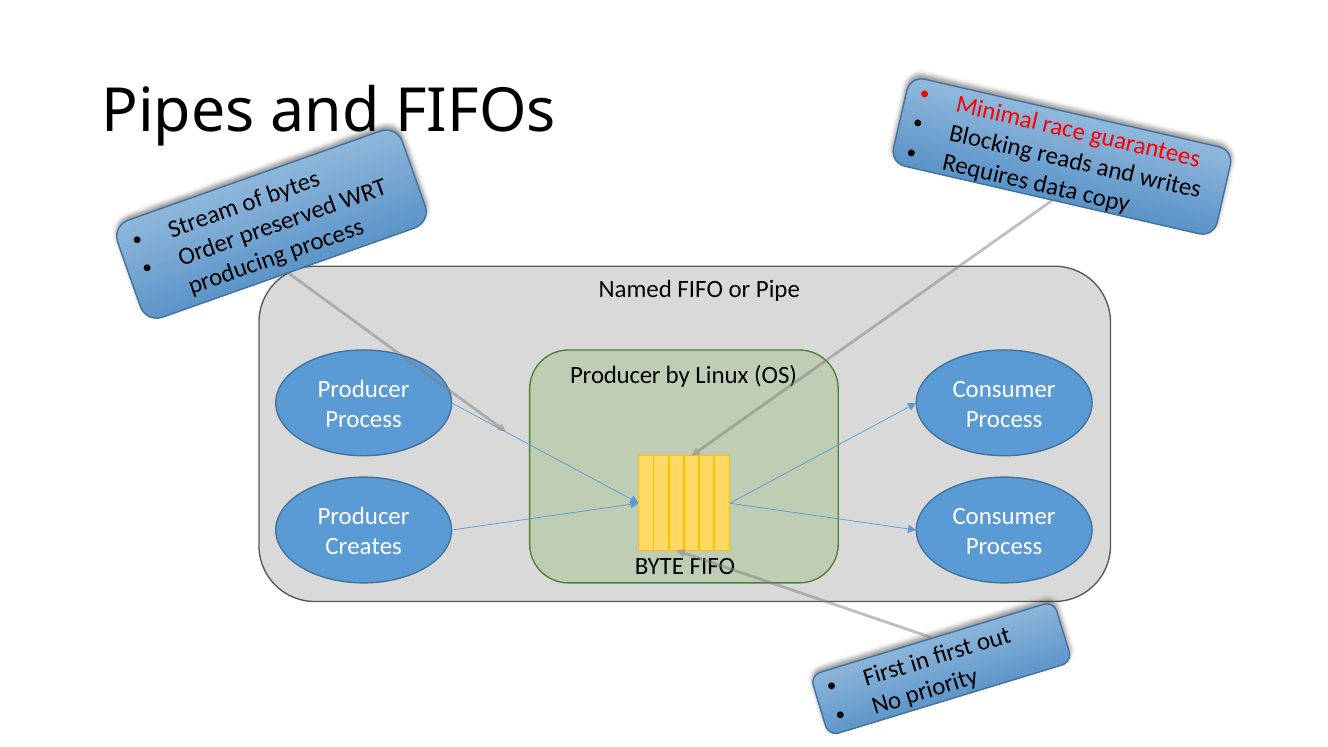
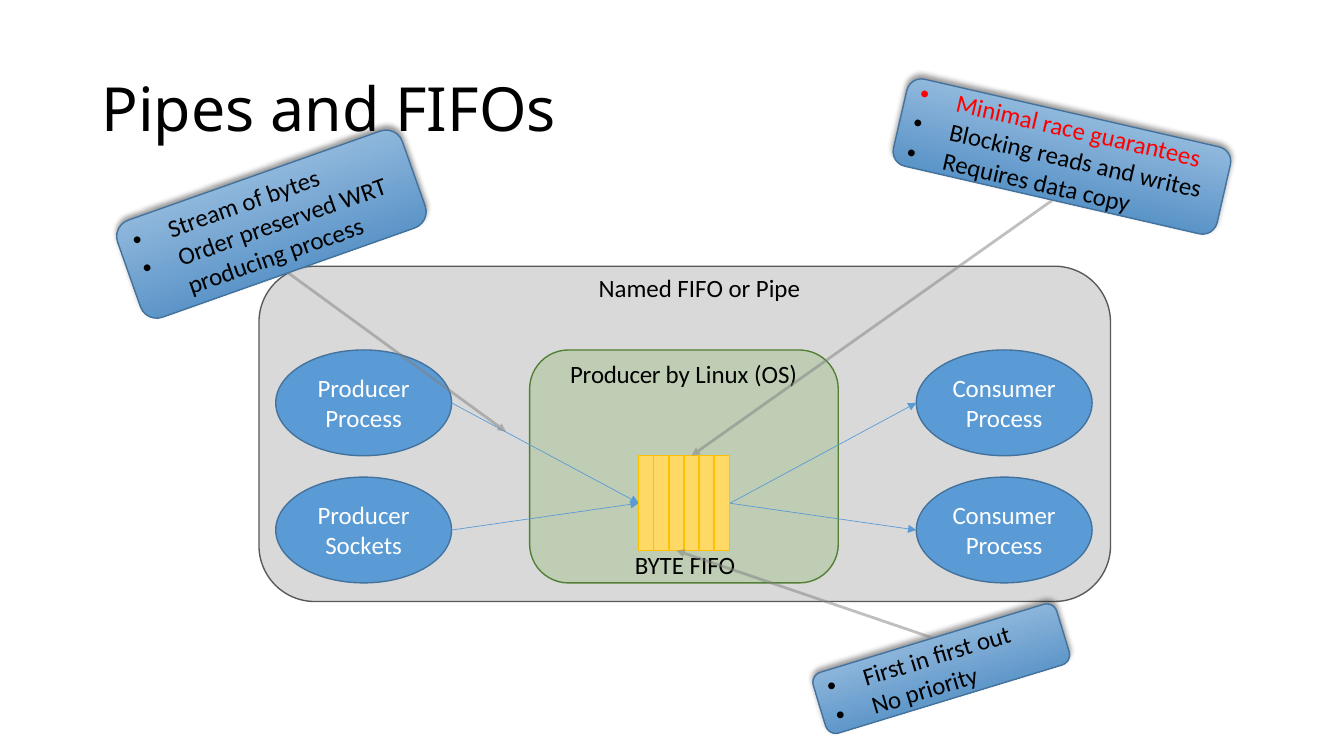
Creates: Creates -> Sockets (364, 547)
